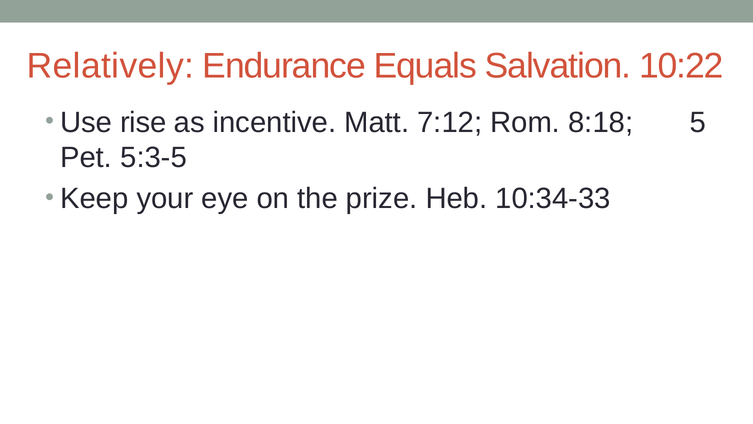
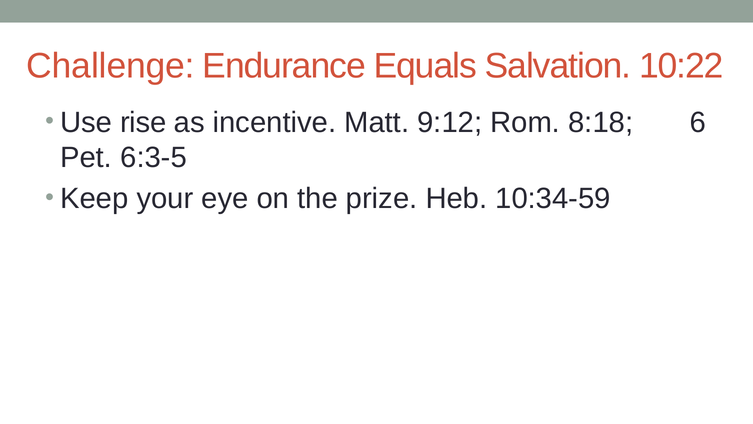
Relatively: Relatively -> Challenge (111, 66)
7:12: 7:12 -> 9:12 (450, 122)
5: 5 -> 6 (698, 122)
5:3-5: 5:3-5 -> 6:3-5 (154, 157)
10:34-33: 10:34-33 -> 10:34-59 (553, 198)
